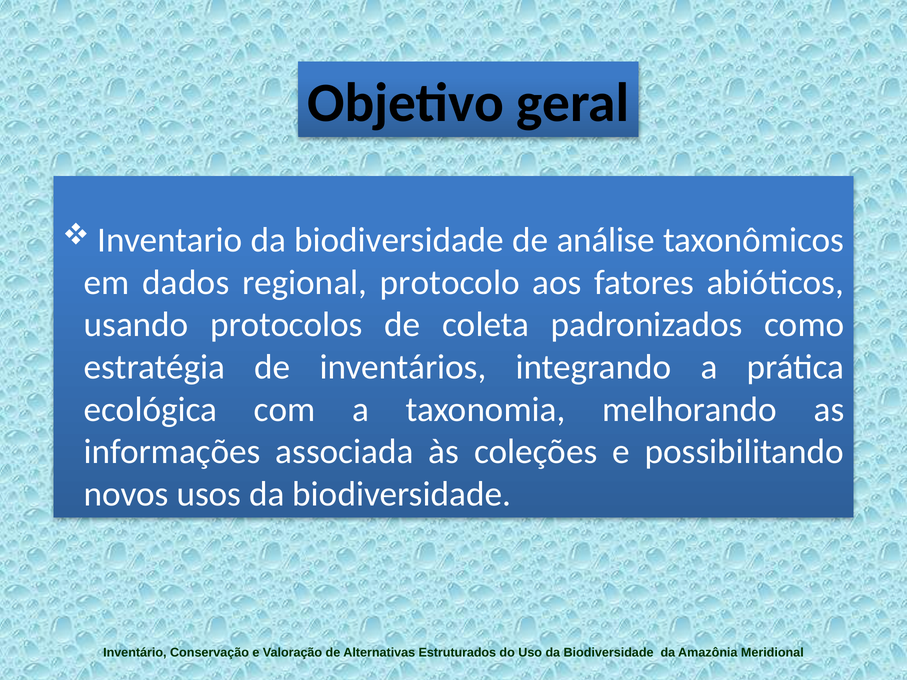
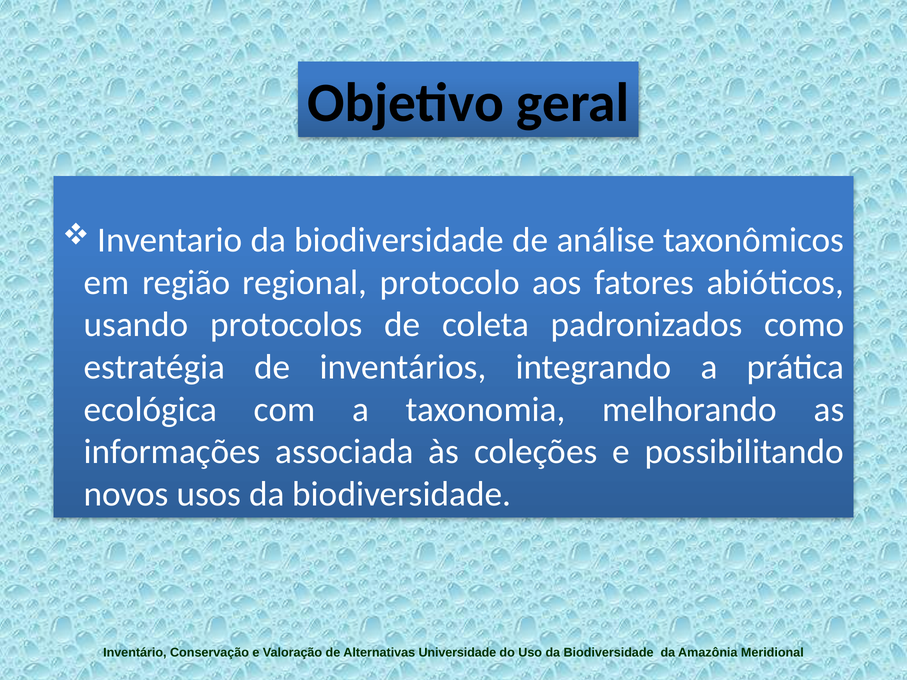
dados: dados -> região (186, 283)
Estruturados: Estruturados -> Universidade (457, 653)
